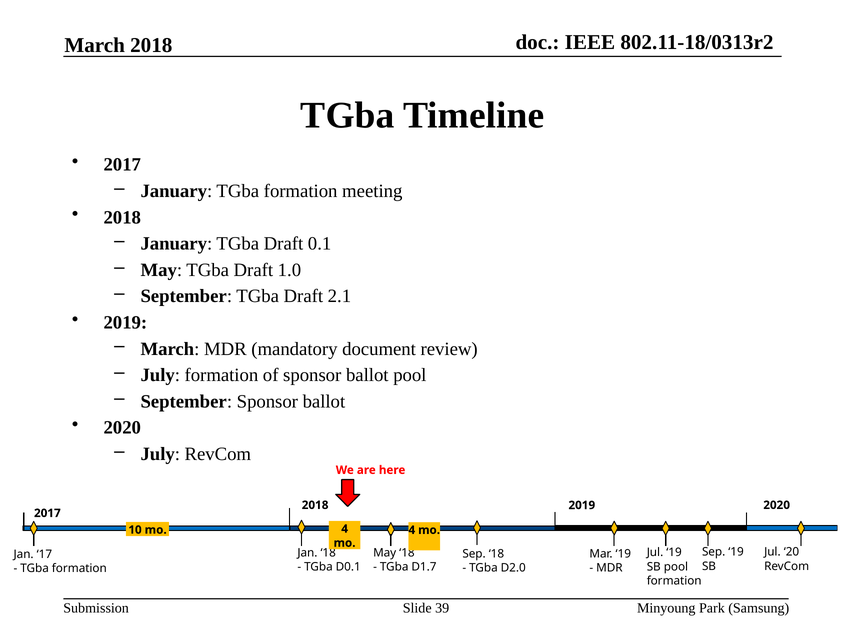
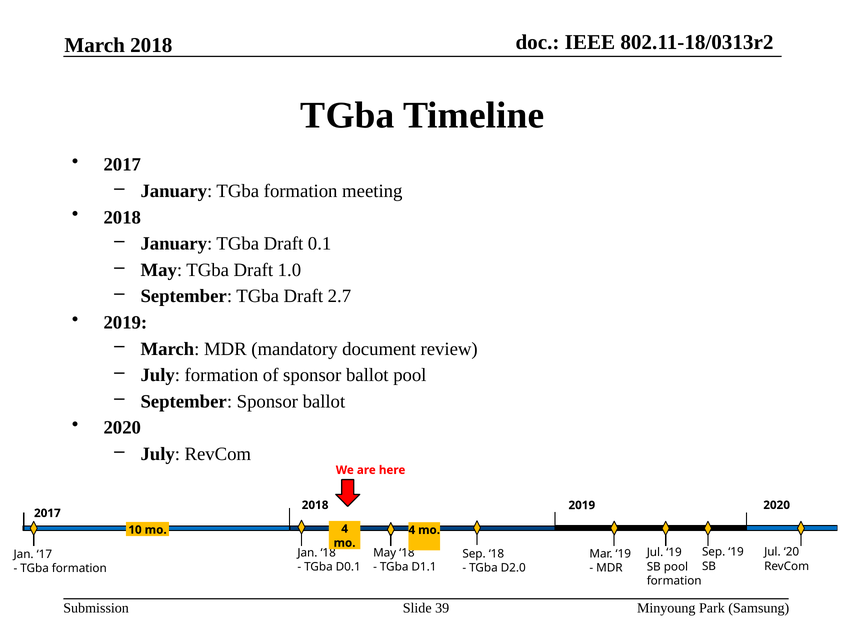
2.1: 2.1 -> 2.7 (339, 296)
D1.7: D1.7 -> D1.1 (424, 567)
